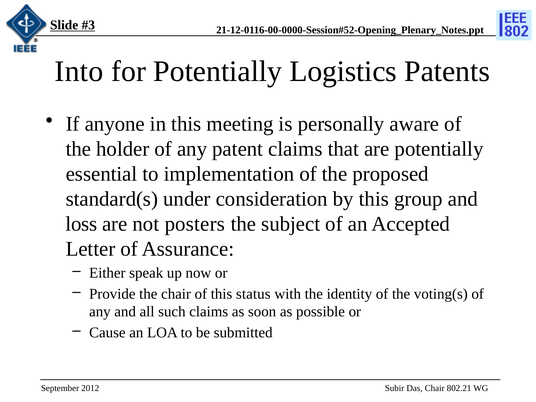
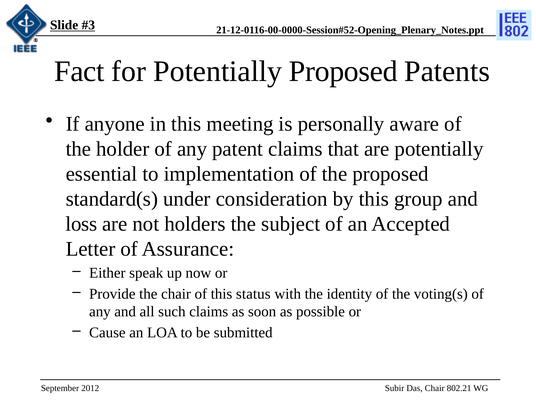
Into: Into -> Fact (79, 71)
Potentially Logistics: Logistics -> Proposed (343, 71)
posters: posters -> holders (195, 224)
